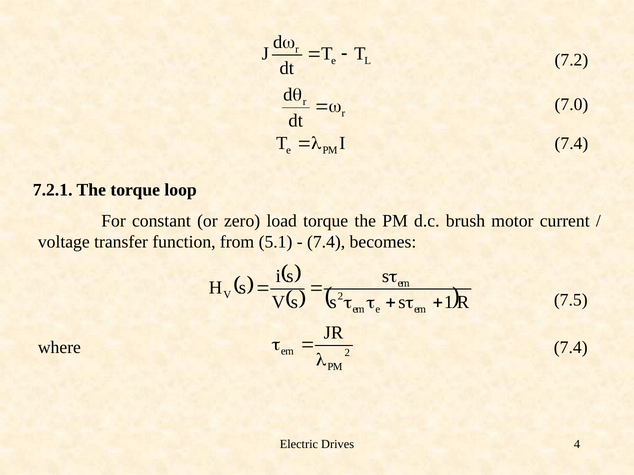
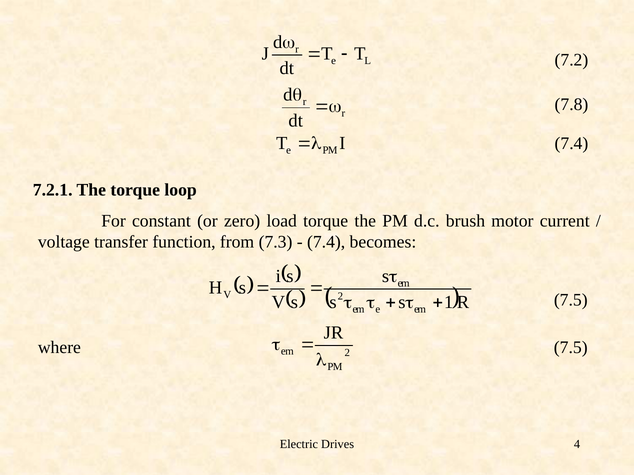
7.0: 7.0 -> 7.8 (571, 105)
5.1: 5.1 -> 7.3 (276, 242)
where 7.4: 7.4 -> 7.5 (571, 348)
